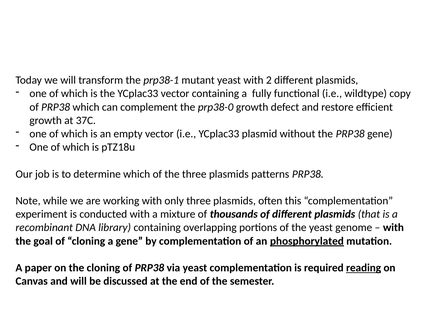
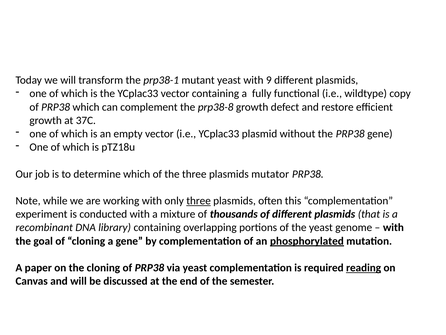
2: 2 -> 9 (269, 80)
prp38-0: prp38-0 -> prp38-8 (216, 107)
patterns: patterns -> mutator (270, 174)
three underline: none -> present (199, 200)
